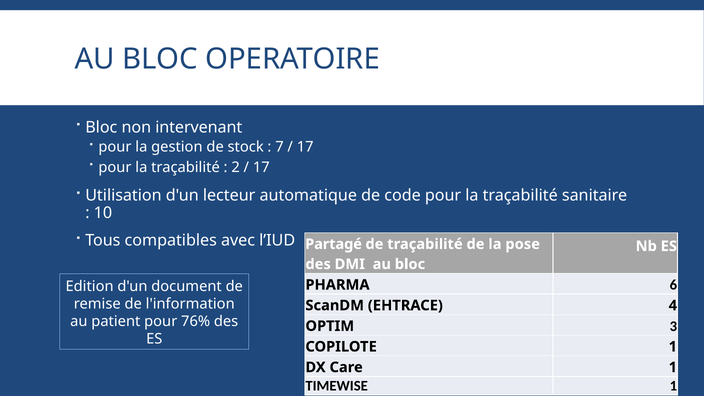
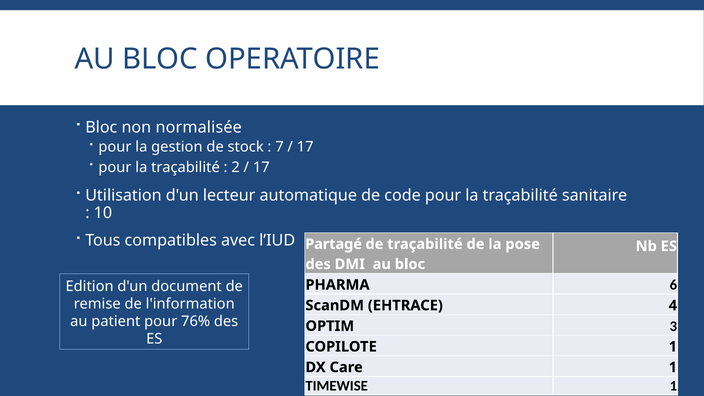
intervenant: intervenant -> normalisée (199, 127)
